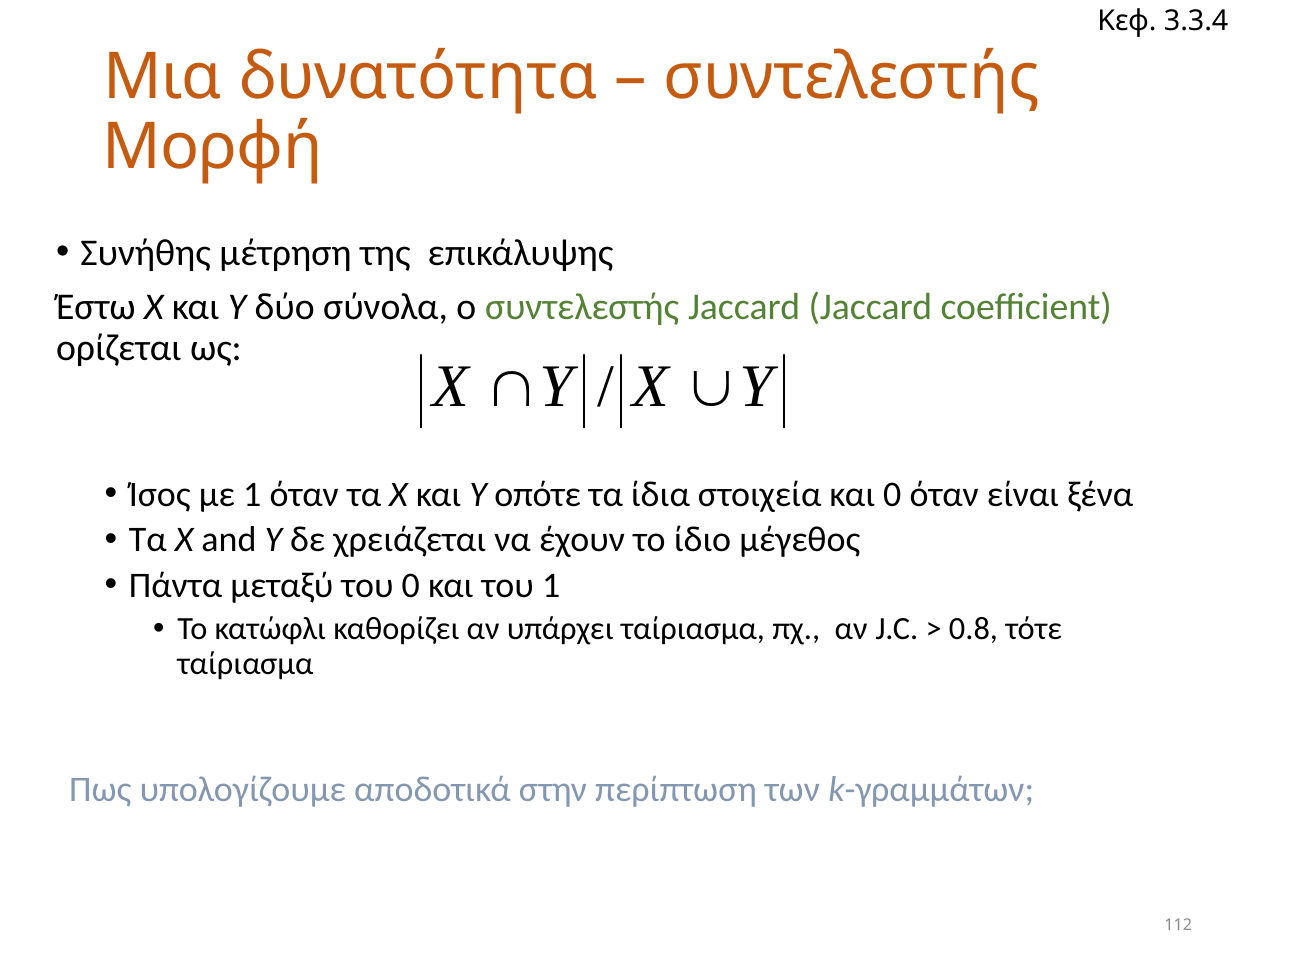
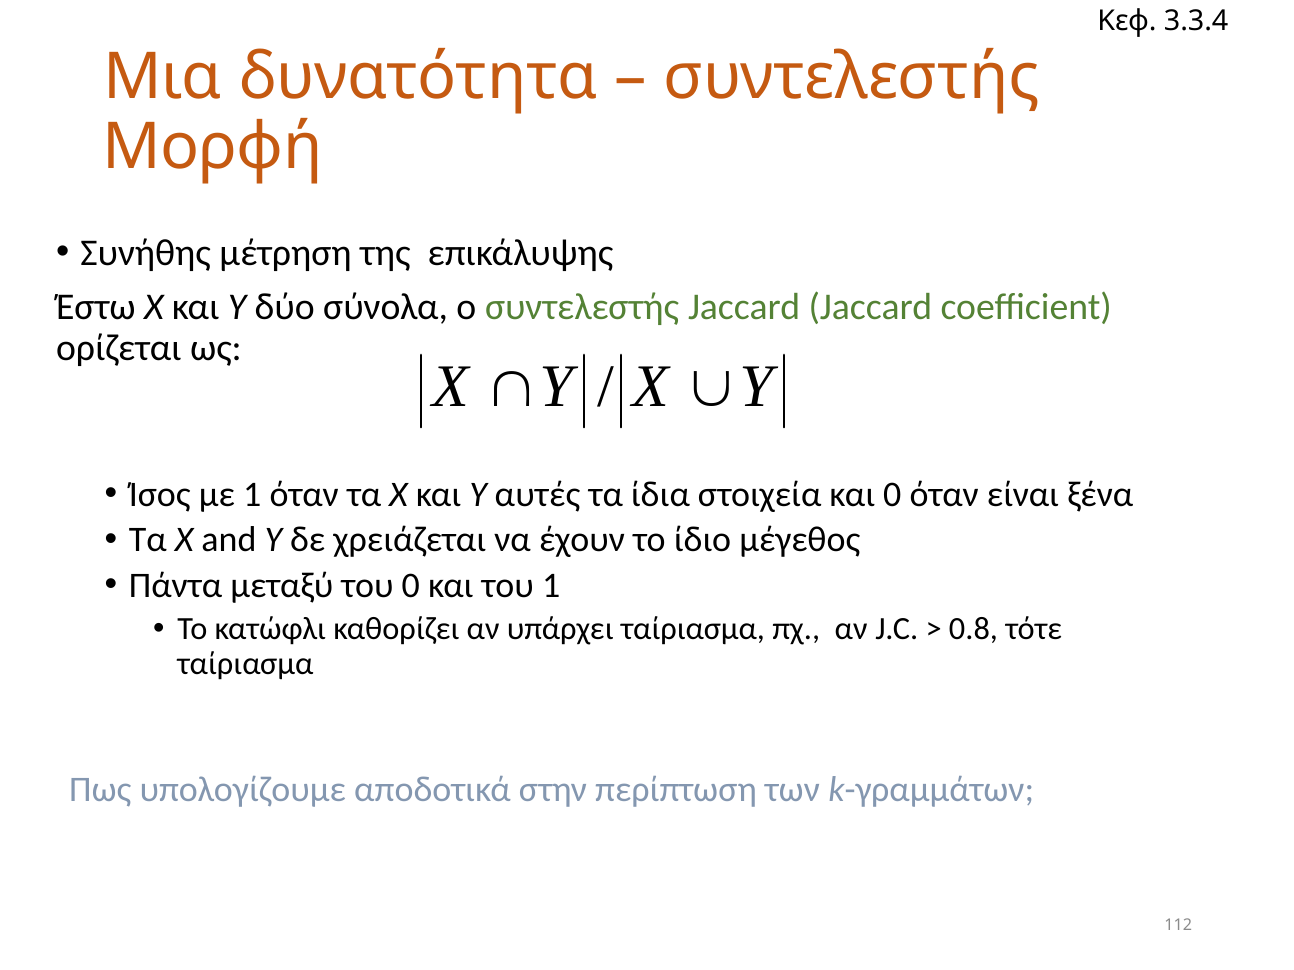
οπότε: οπότε -> αυτές (538, 494)
